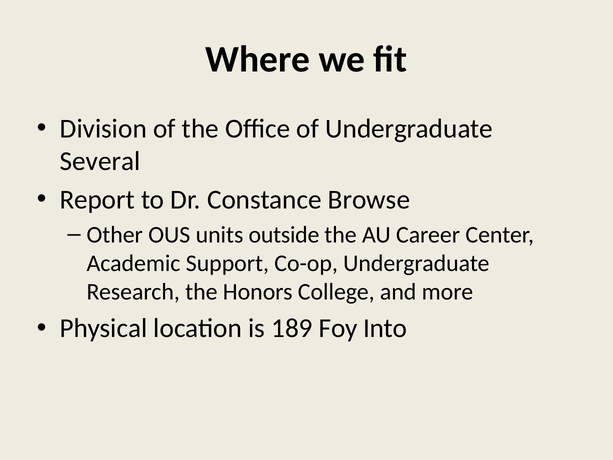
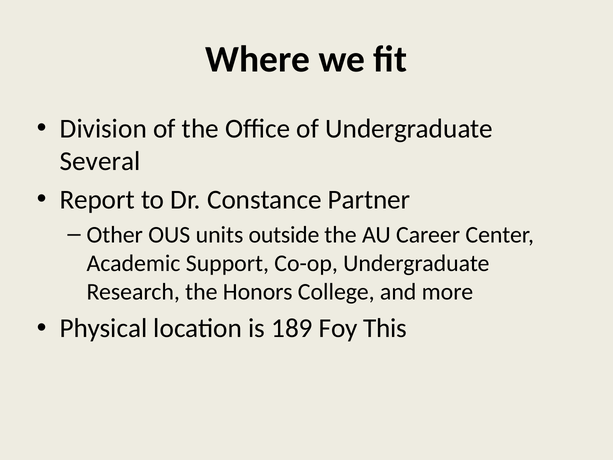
Browse: Browse -> Partner (369, 199)
Into: Into -> This (385, 328)
